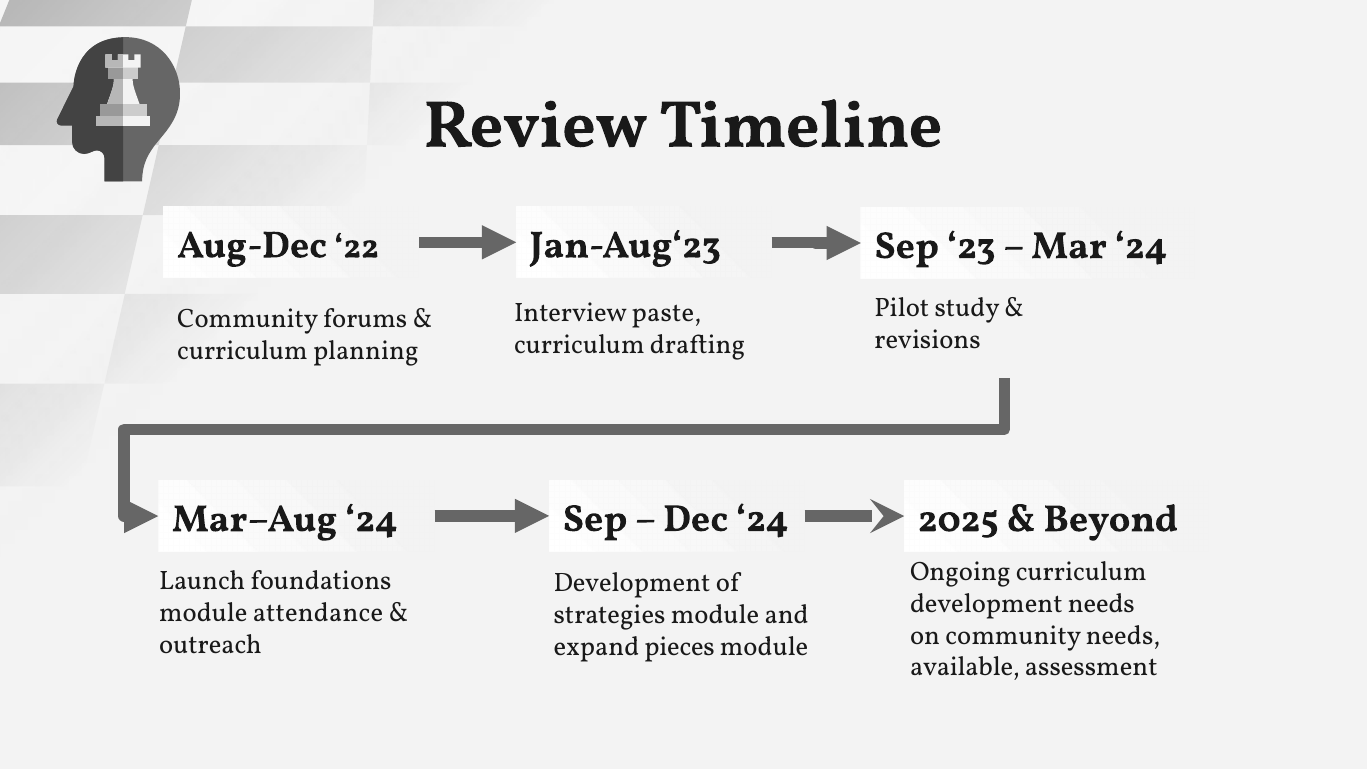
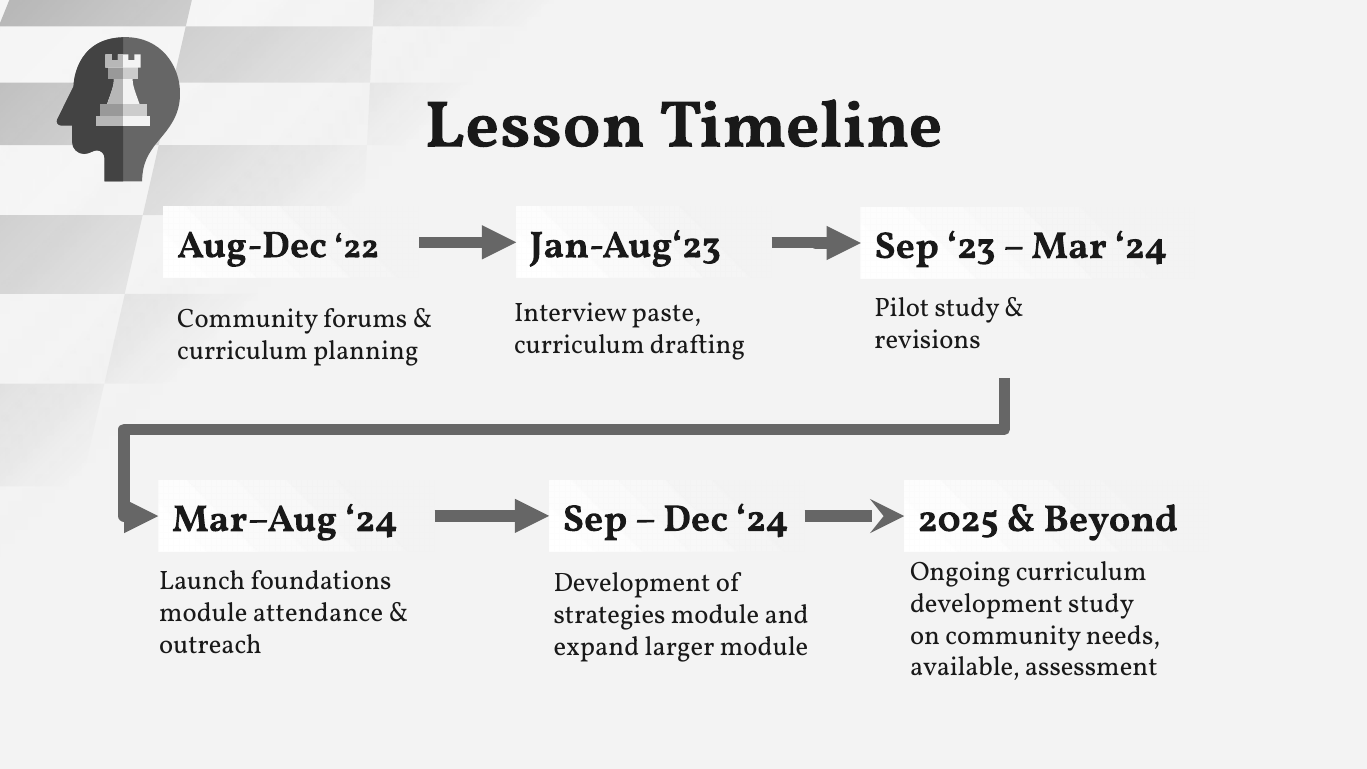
Review: Review -> Lesson (535, 125)
development needs: needs -> study (1101, 603)
pieces: pieces -> larger (680, 647)
